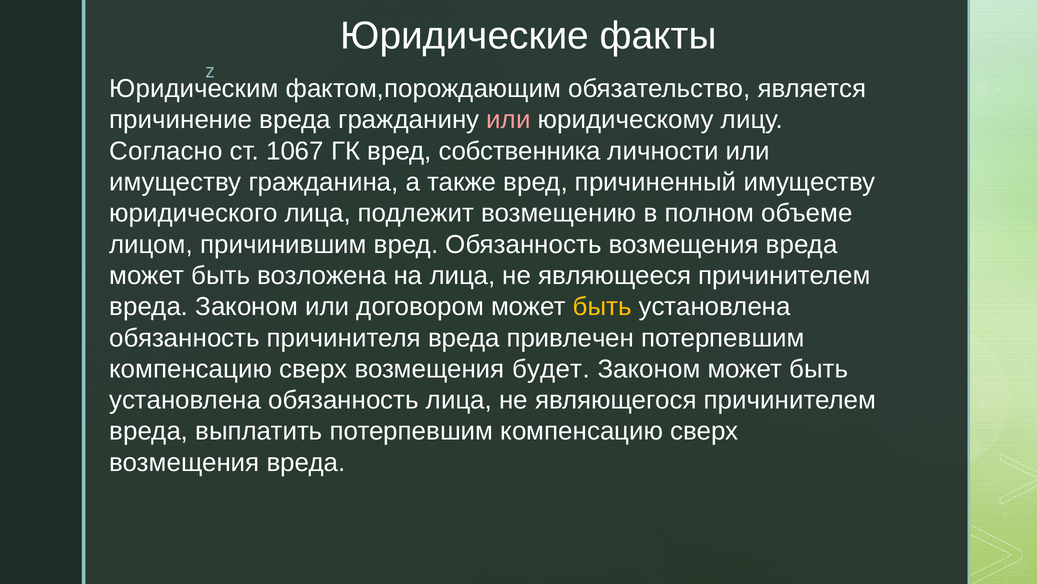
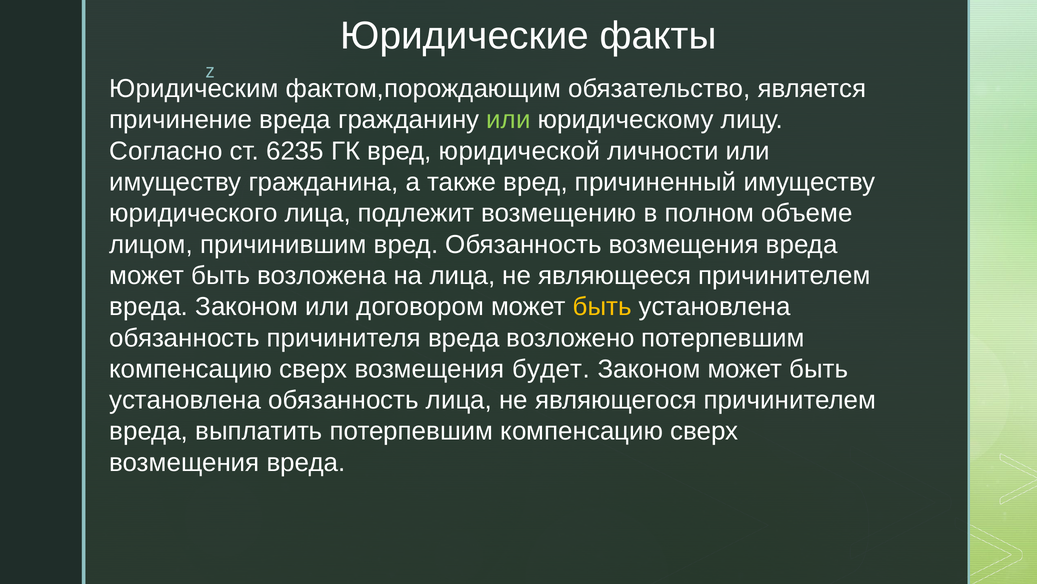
или colour: pink -> light green (509, 120)
1067: 1067 -> 6235 (295, 151)
собственника: собственника -> юридической (519, 151)
привлечен: привлечен -> возложено (570, 338)
